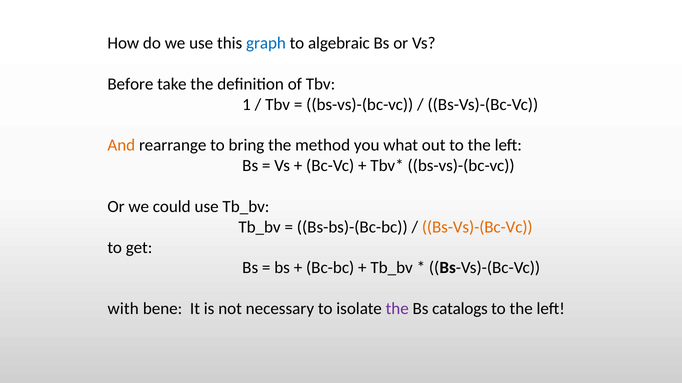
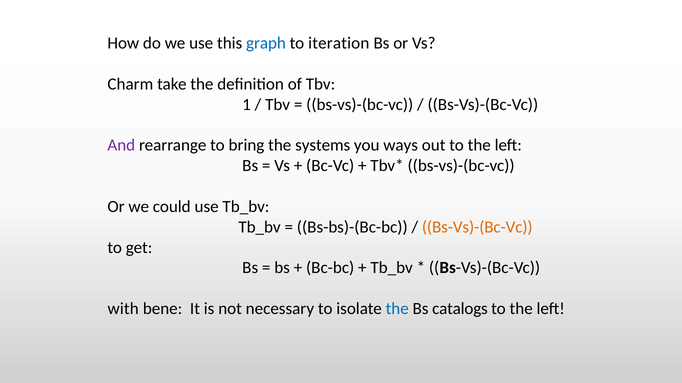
algebraic: algebraic -> iteration (339, 43)
Before: Before -> Charm (130, 84)
And colour: orange -> purple (121, 146)
method: method -> systems (323, 146)
what: what -> ways (401, 146)
the colour: purple -> blue (397, 309)
